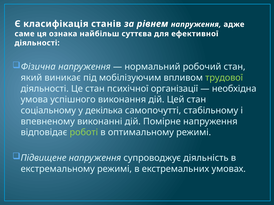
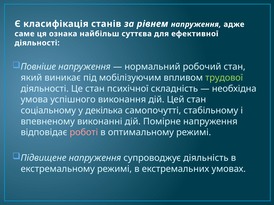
Фізична: Фізична -> Повніше (38, 67)
організації: організації -> складність (174, 89)
роботі colour: light green -> pink (84, 133)
